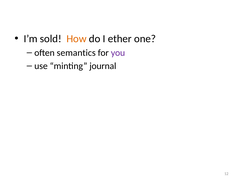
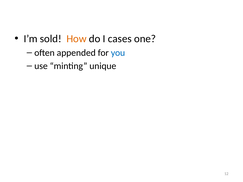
ether: ether -> cases (120, 39)
semantics: semantics -> appended (76, 53)
you colour: purple -> blue (118, 53)
journal: journal -> unique (103, 66)
